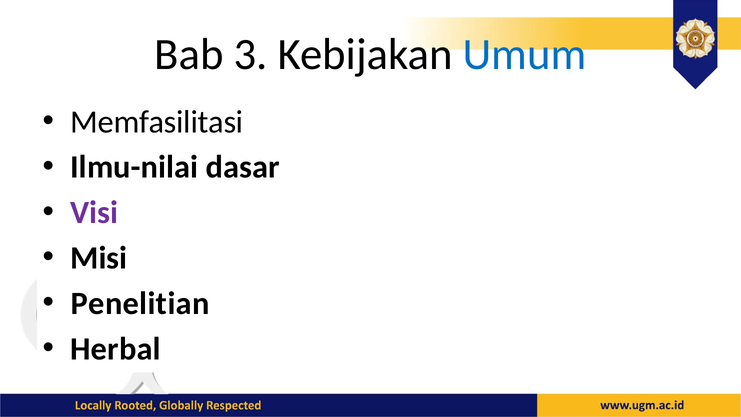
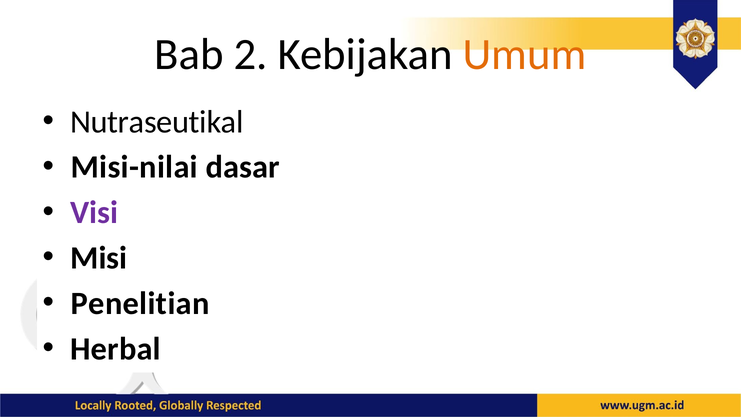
3: 3 -> 2 (251, 55)
Umum colour: blue -> orange (525, 55)
Memfasilitasi: Memfasilitasi -> Nutraseutikal (157, 122)
Ilmu-nilai: Ilmu-nilai -> Misi-nilai (134, 167)
